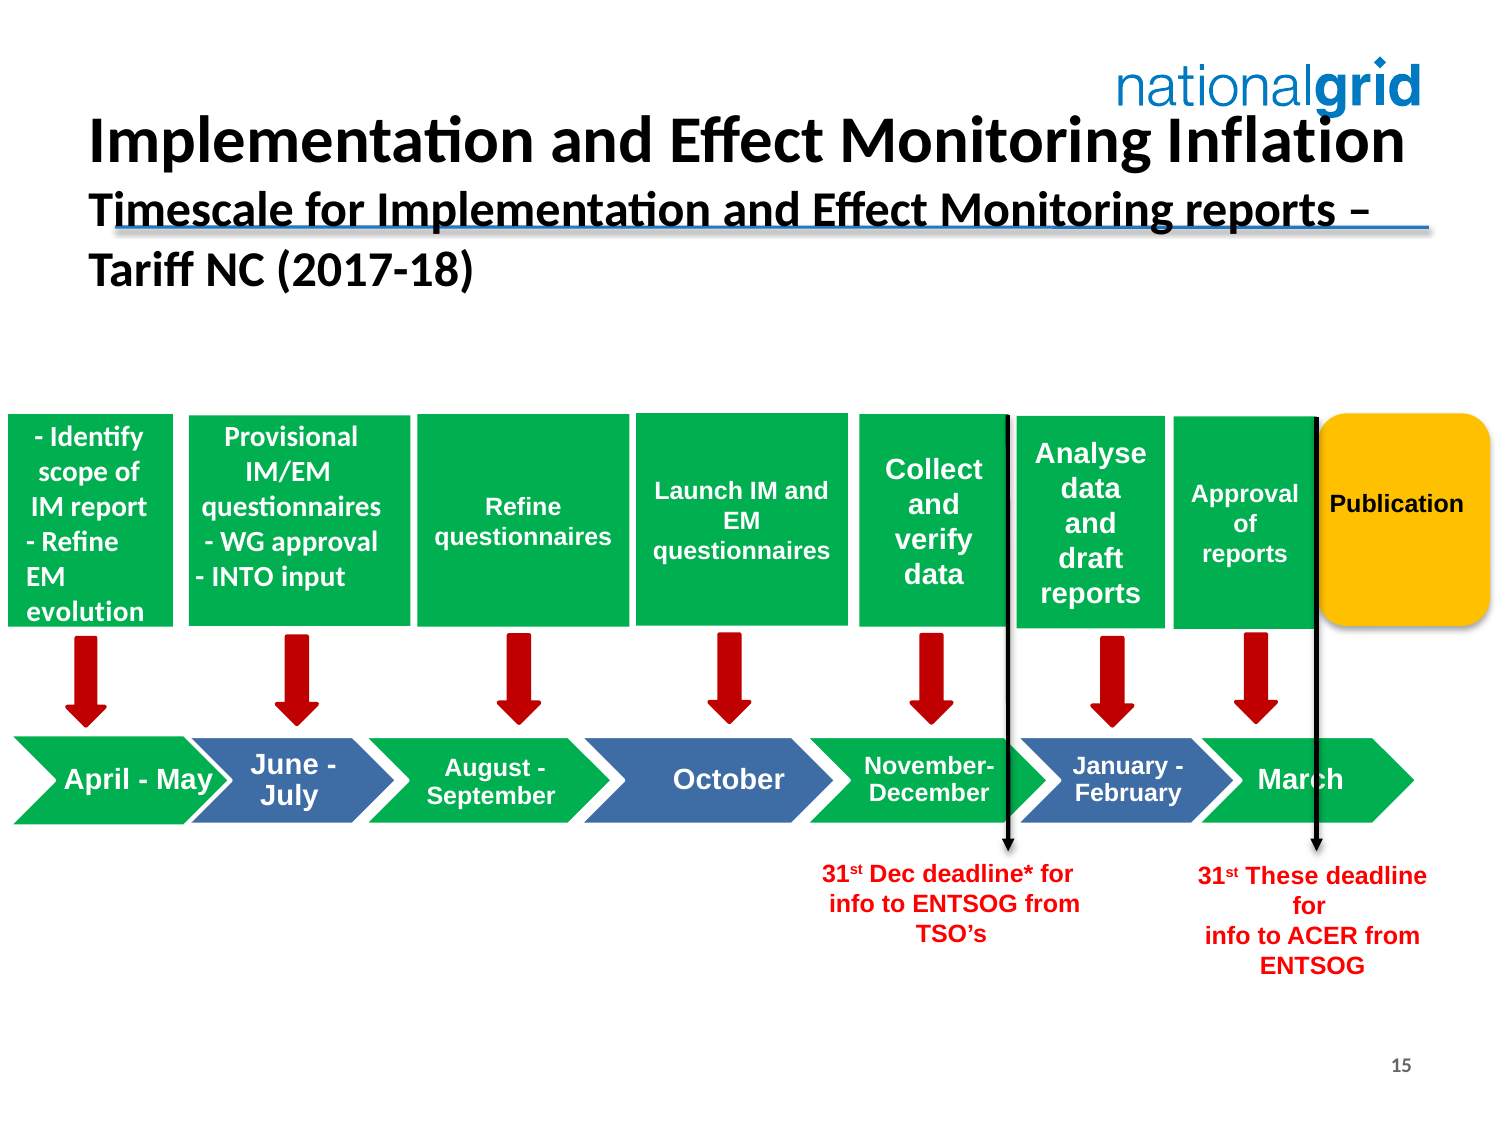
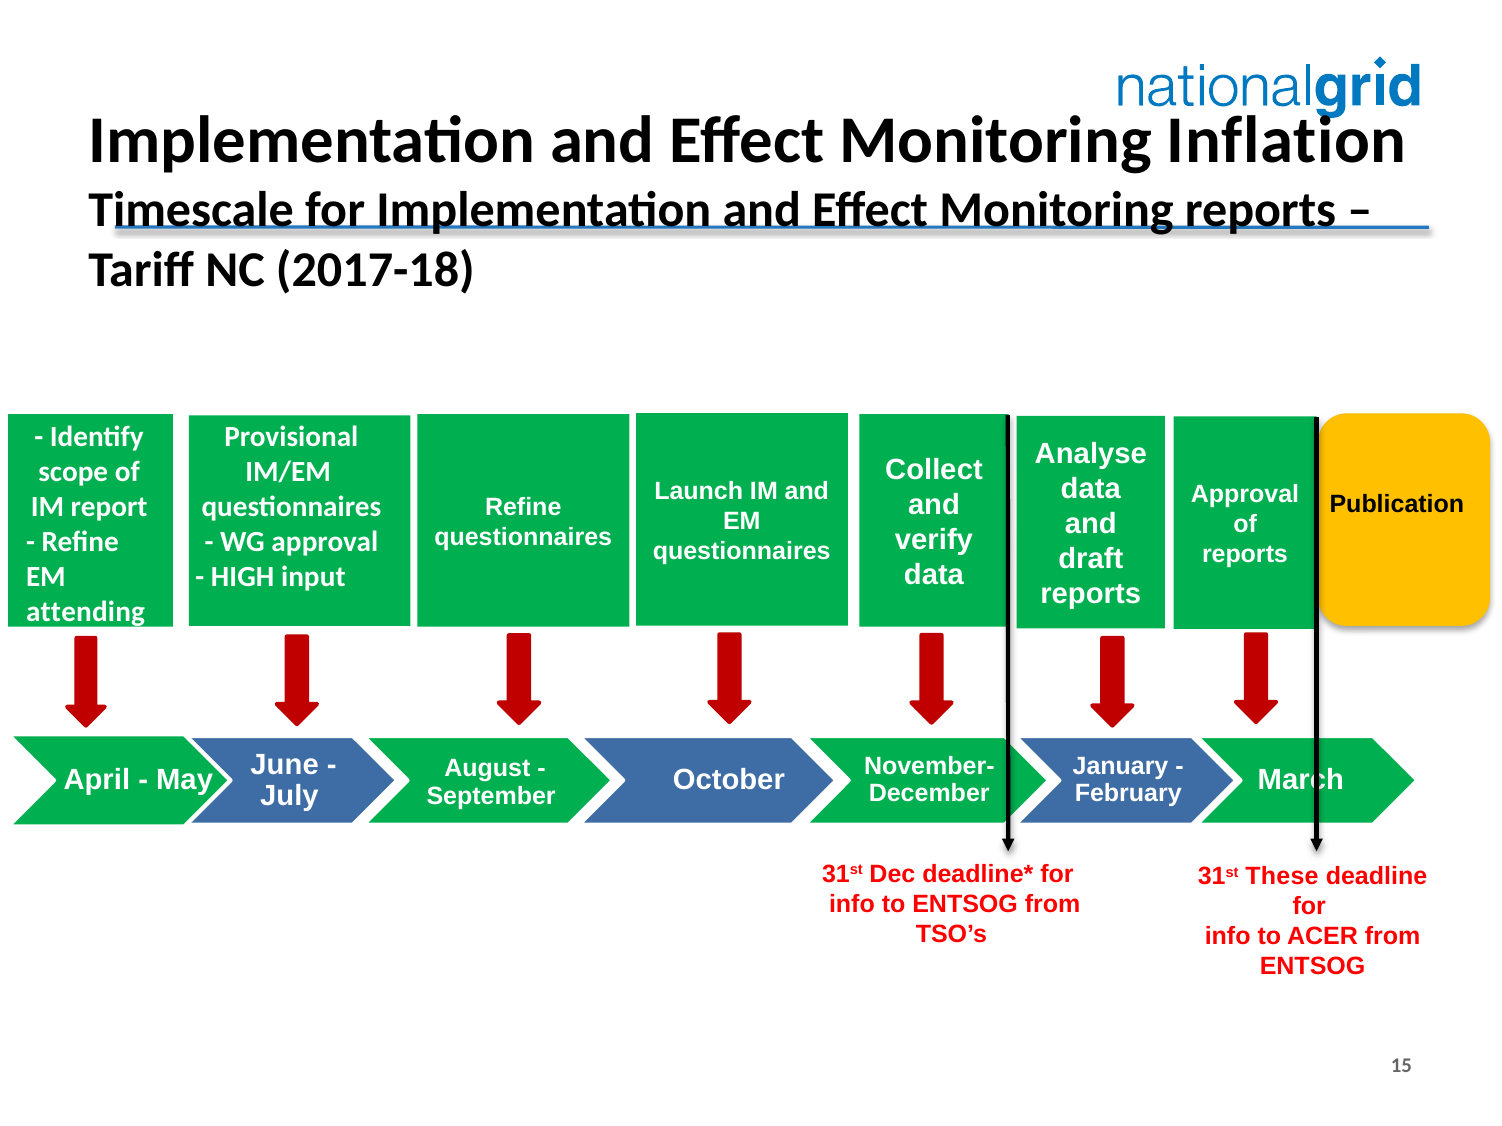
INTO: INTO -> HIGH (243, 577)
evolution: evolution -> attending (86, 612)
